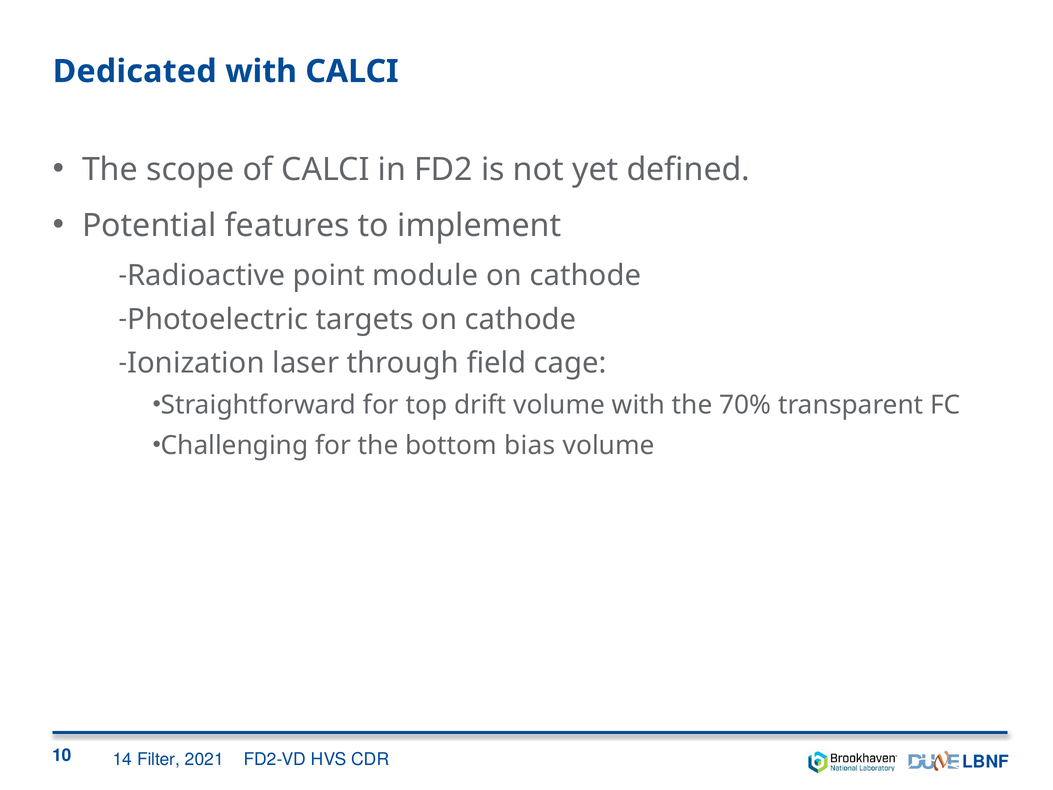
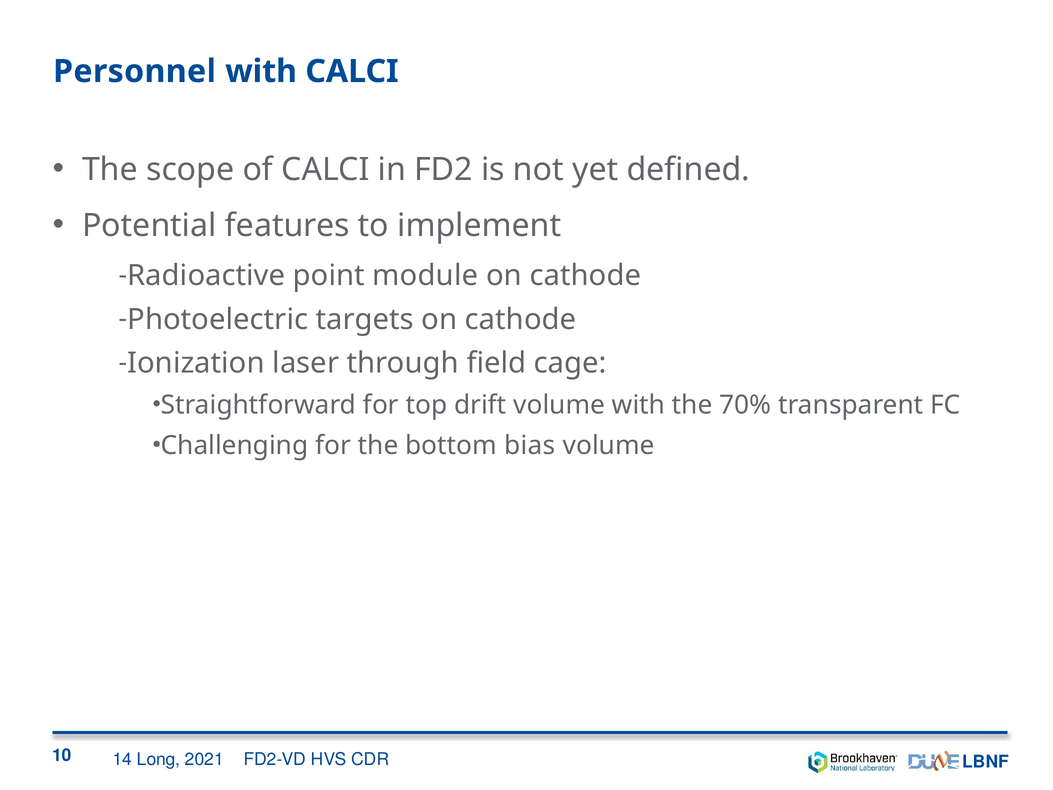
Dedicated: Dedicated -> Personnel (135, 71)
Filter: Filter -> Long (159, 759)
